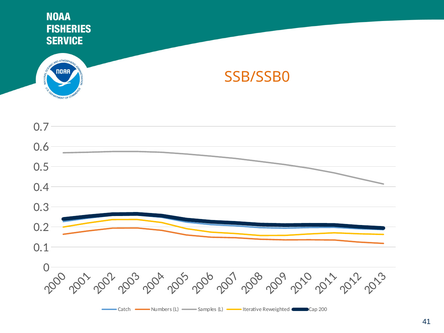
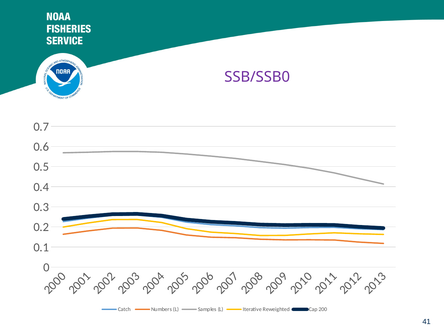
SSB/SSB0 colour: orange -> purple (257, 77)
